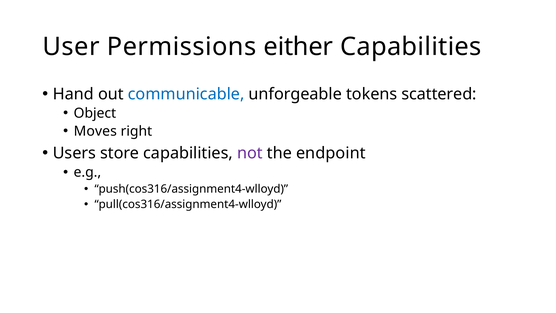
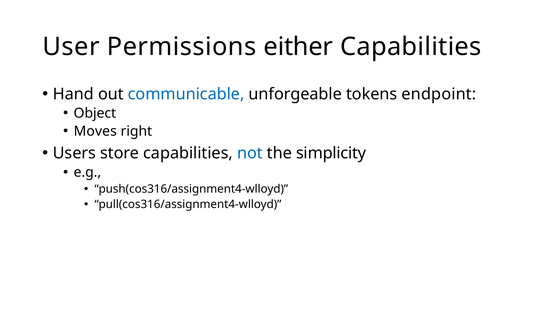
scattered: scattered -> endpoint (439, 94)
not colour: purple -> blue (250, 153)
endpoint: endpoint -> simplicity (331, 153)
